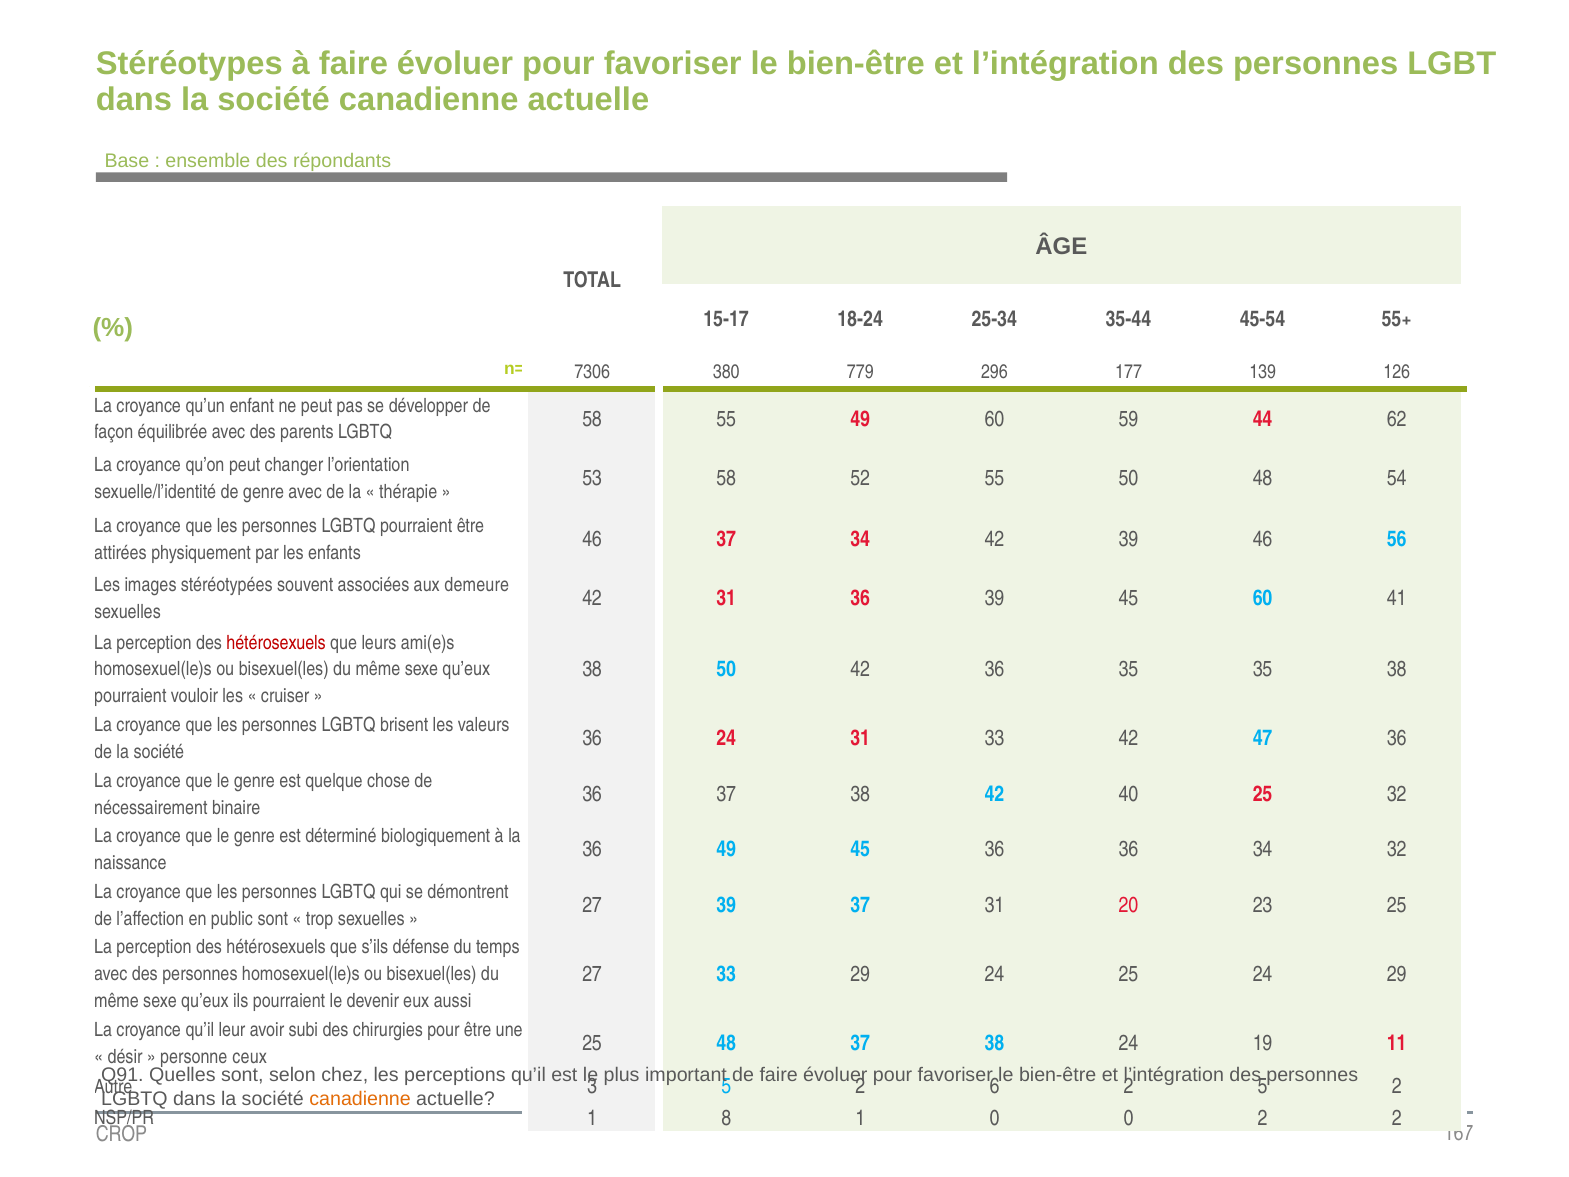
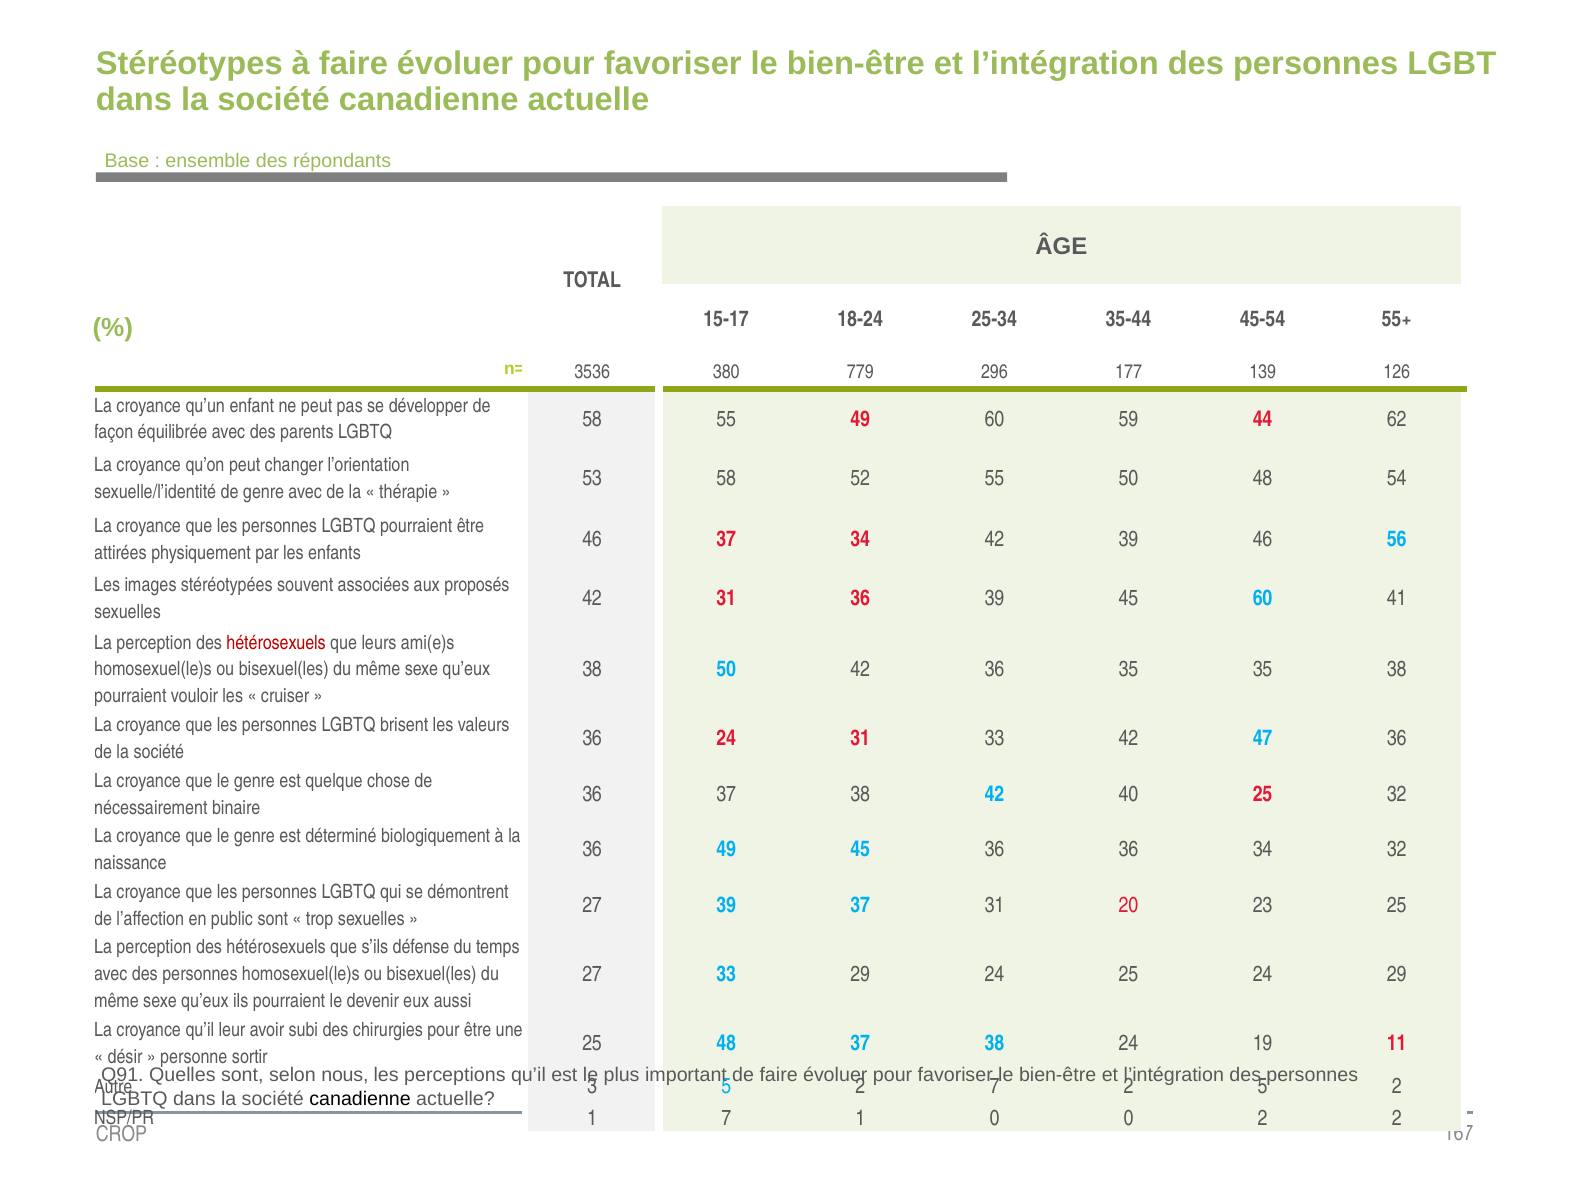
7306: 7306 -> 3536 (592, 372)
demeure: demeure -> proposés (477, 585)
ceux: ceux -> sortir (250, 1056)
chez: chez -> nous (345, 1075)
6: 6 -> 7 (994, 1086)
canadienne colour: orange -> black (360, 1099)
1 8: 8 -> 7 (726, 1118)
